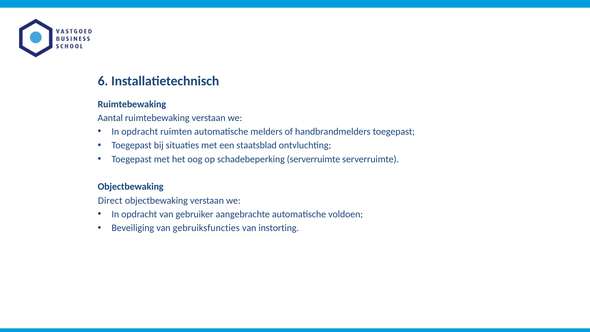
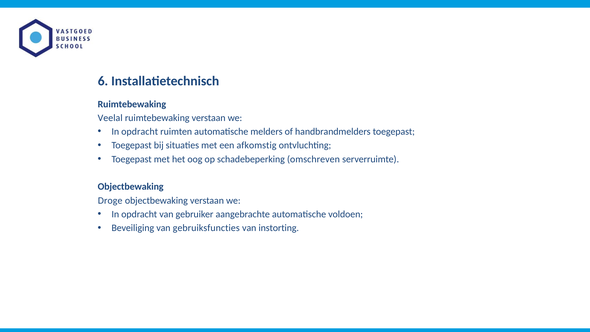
Aantal: Aantal -> Veelal (110, 118)
staatsblad: staatsblad -> afkomstig (257, 145)
schadebeperking serverruimte: serverruimte -> omschreven (313, 159)
Direct: Direct -> Droge (110, 200)
